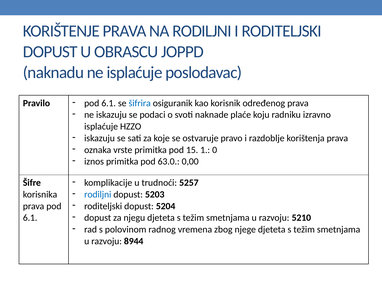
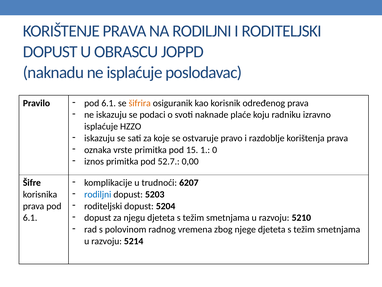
šifrira colour: blue -> orange (140, 103)
63.0: 63.0 -> 52.7 (169, 161)
5257: 5257 -> 6207 (189, 182)
8944: 8944 -> 5214 (134, 241)
